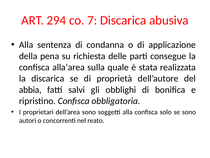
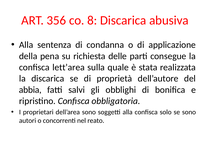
294: 294 -> 356 (56, 20)
7: 7 -> 8 (92, 20)
alla’area: alla’area -> lett’area (69, 67)
